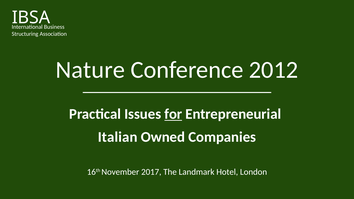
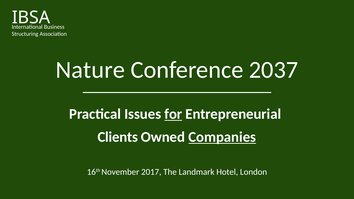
2012: 2012 -> 2037 (274, 70)
Italian: Italian -> Clients (118, 137)
Companies underline: none -> present (222, 137)
